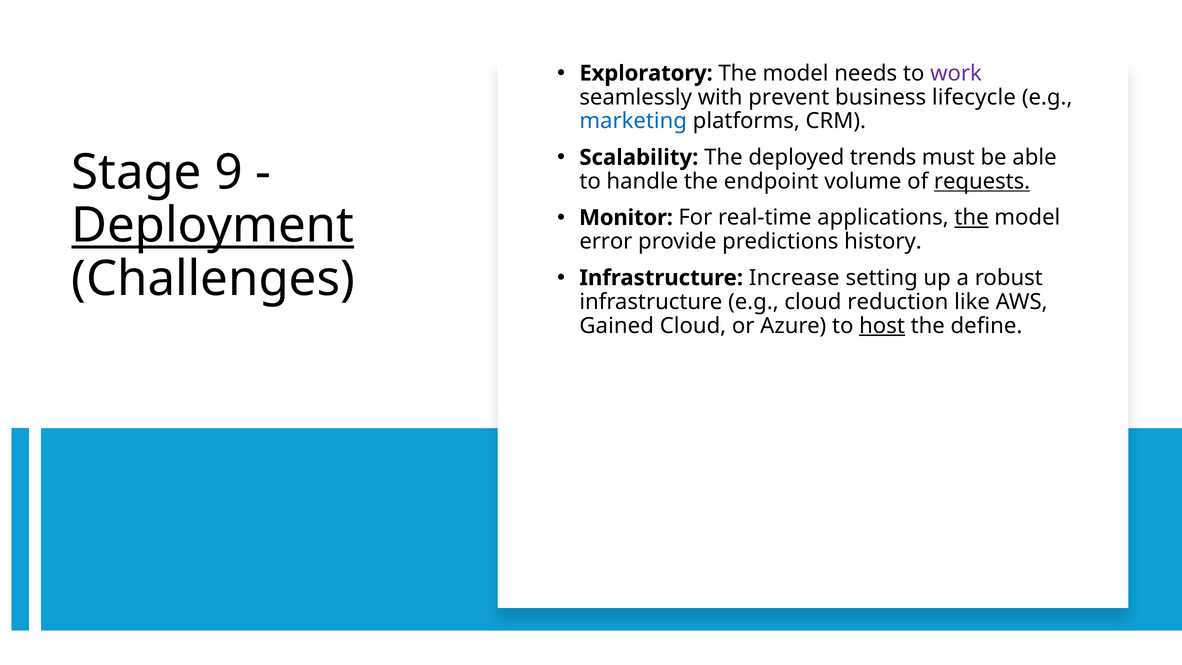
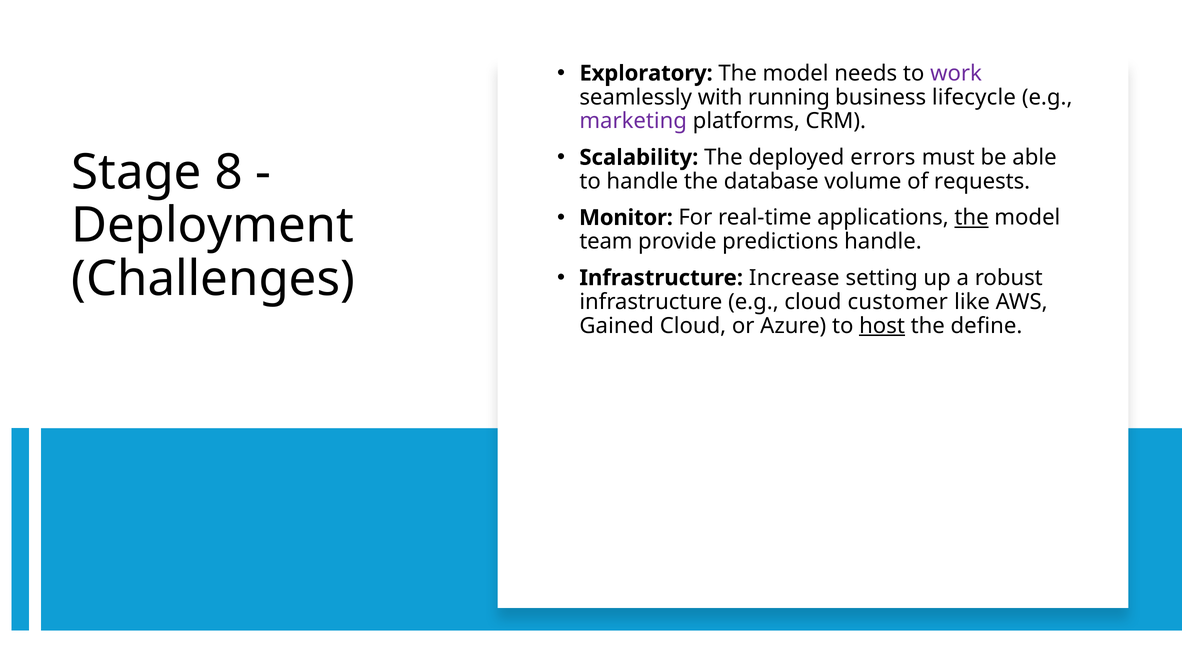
prevent: prevent -> running (789, 97)
marketing colour: blue -> purple (633, 121)
trends: trends -> errors (883, 157)
9: 9 -> 8 (229, 173)
endpoint: endpoint -> database (771, 181)
requests underline: present -> none (982, 181)
Deployment underline: present -> none (213, 226)
error: error -> team (606, 242)
predictions history: history -> handle (883, 242)
reduction: reduction -> customer (898, 302)
